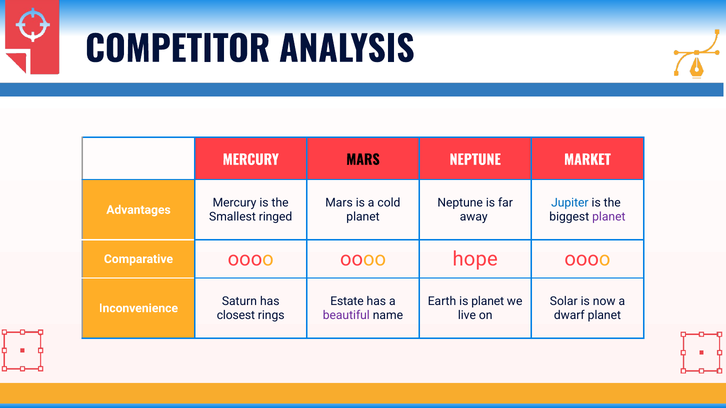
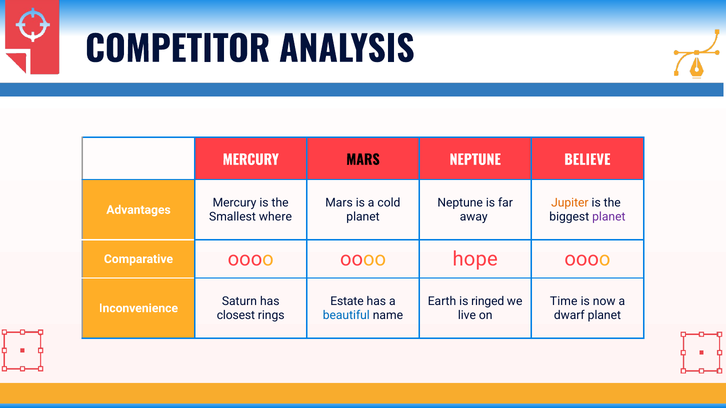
MARKET: MARKET -> BELIEVE (587, 160)
Jupiter colour: blue -> orange (570, 203)
ringed: ringed -> where (275, 217)
is planet: planet -> ringed (488, 301)
Solar: Solar -> Time (564, 301)
beautiful colour: purple -> blue (346, 316)
